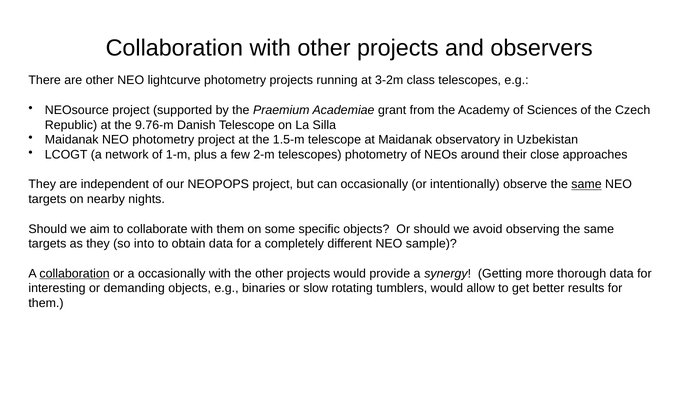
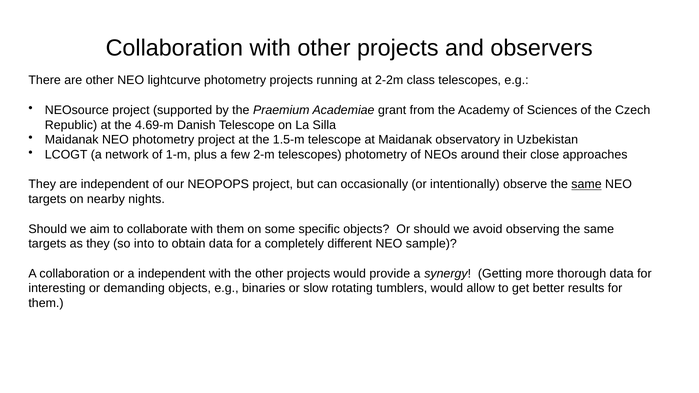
3-2m: 3-2m -> 2-2m (389, 80)
9.76-m: 9.76-m -> 4.69-m (154, 125)
collaboration underline: present -> none (75, 274)
a occasionally: occasionally -> independent (172, 274)
